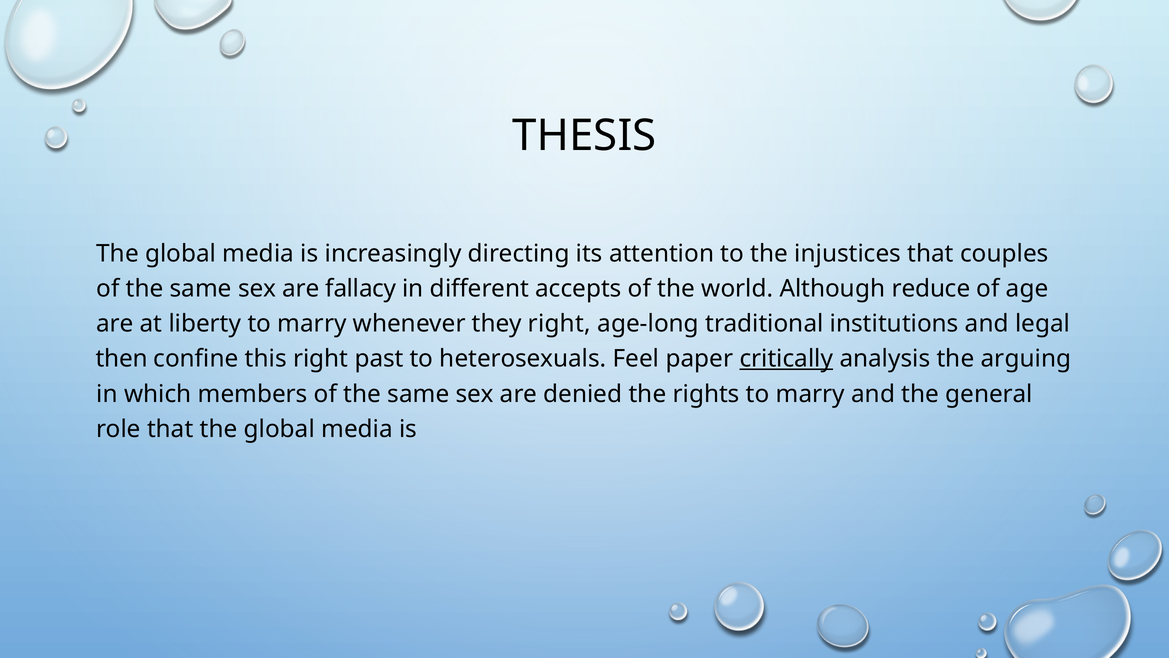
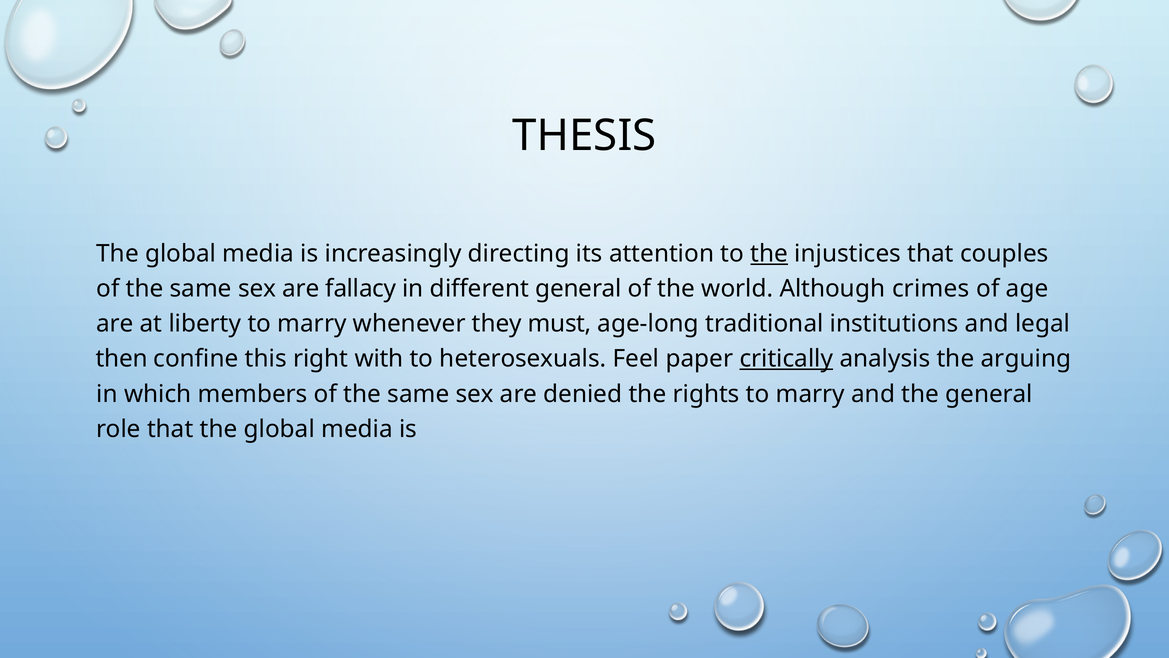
the underline: none -> present (769, 253)
different accepts: accepts -> general (578, 289)
reduce: reduce -> crimes (931, 289)
they right: right -> must (560, 324)
past: past -> with (379, 359)
